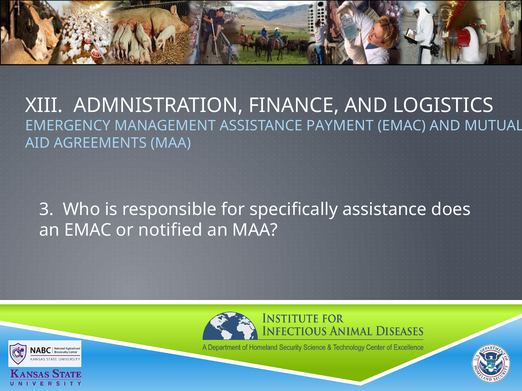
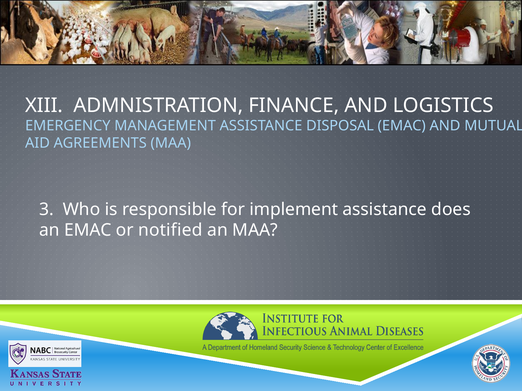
PAYMENT: PAYMENT -> DISPOSAL (340, 126)
specifically: specifically -> implement (294, 210)
